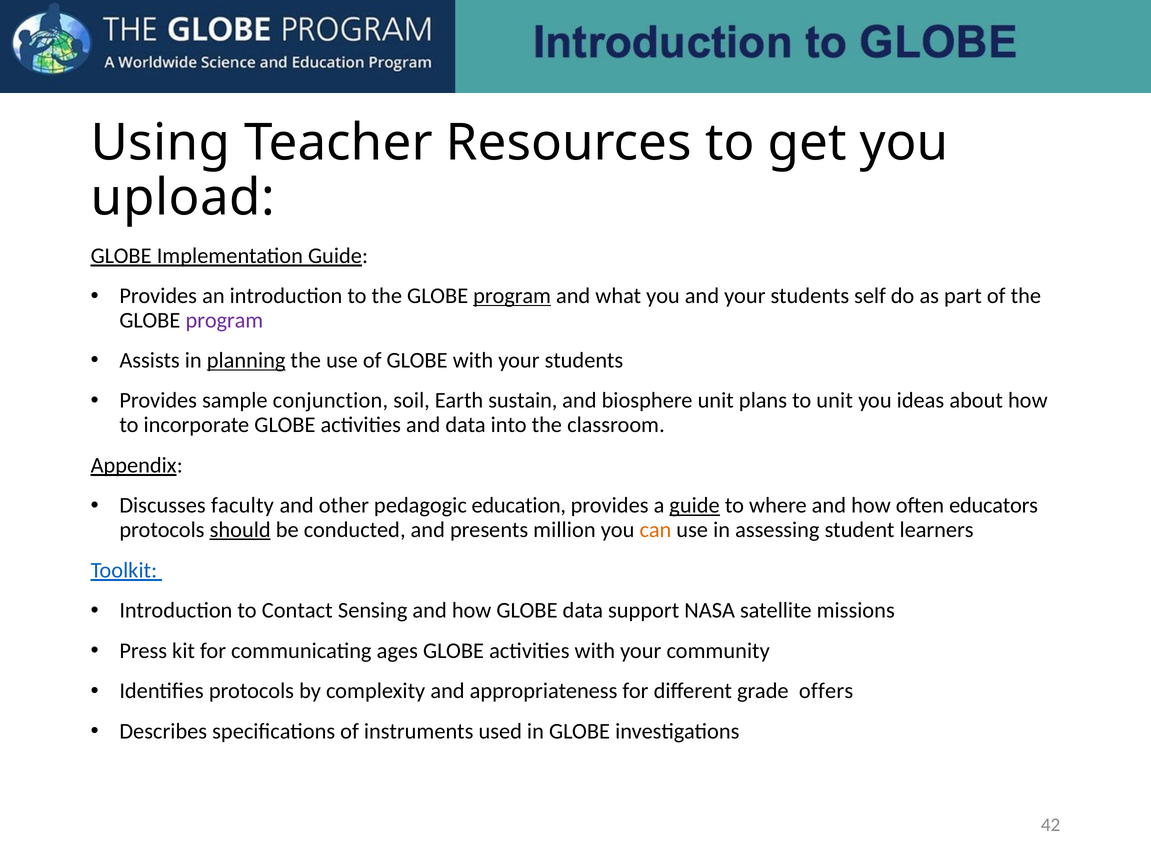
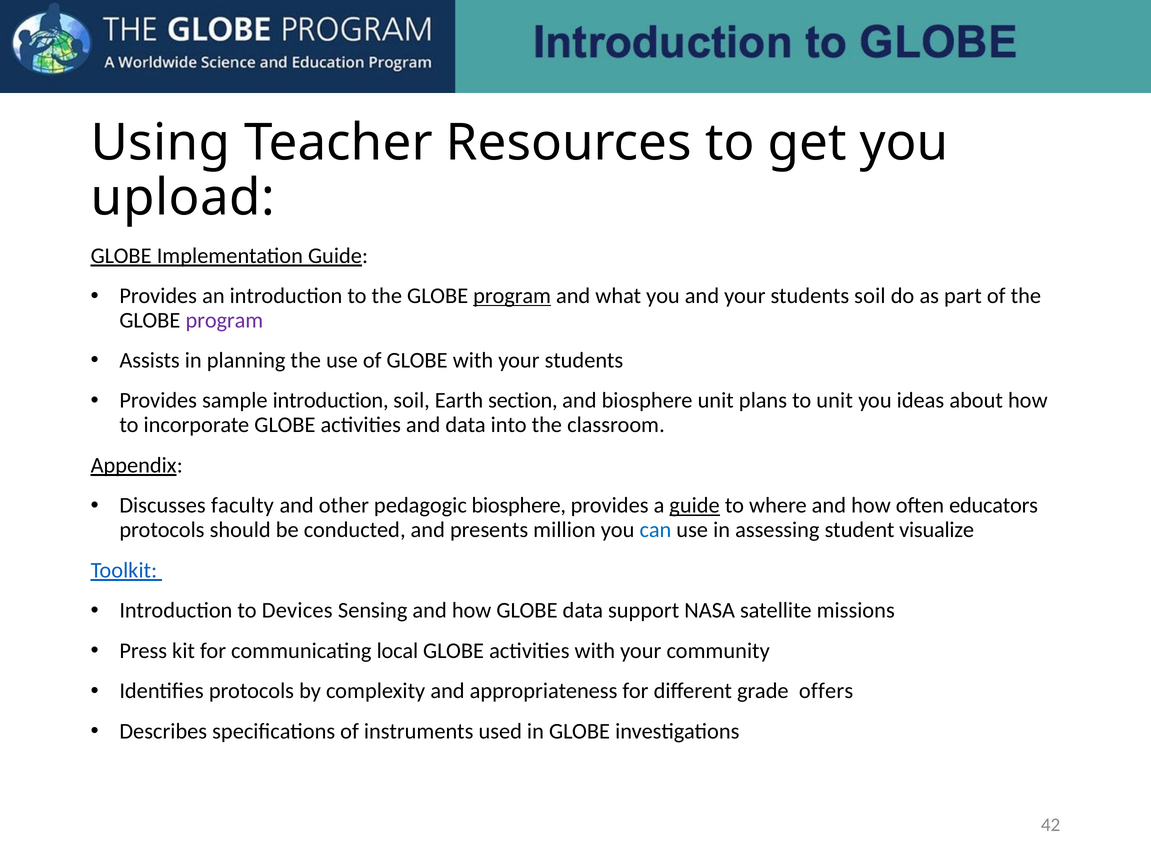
students self: self -> soil (870, 296)
planning underline: present -> none (246, 360)
sample conjunction: conjunction -> introduction (331, 400)
sustain: sustain -> section (523, 400)
pedagogic education: education -> biosphere (519, 505)
should underline: present -> none (240, 529)
can colour: orange -> blue (655, 529)
learners: learners -> visualize (937, 529)
Contact: Contact -> Devices (297, 610)
ages: ages -> local (397, 650)
